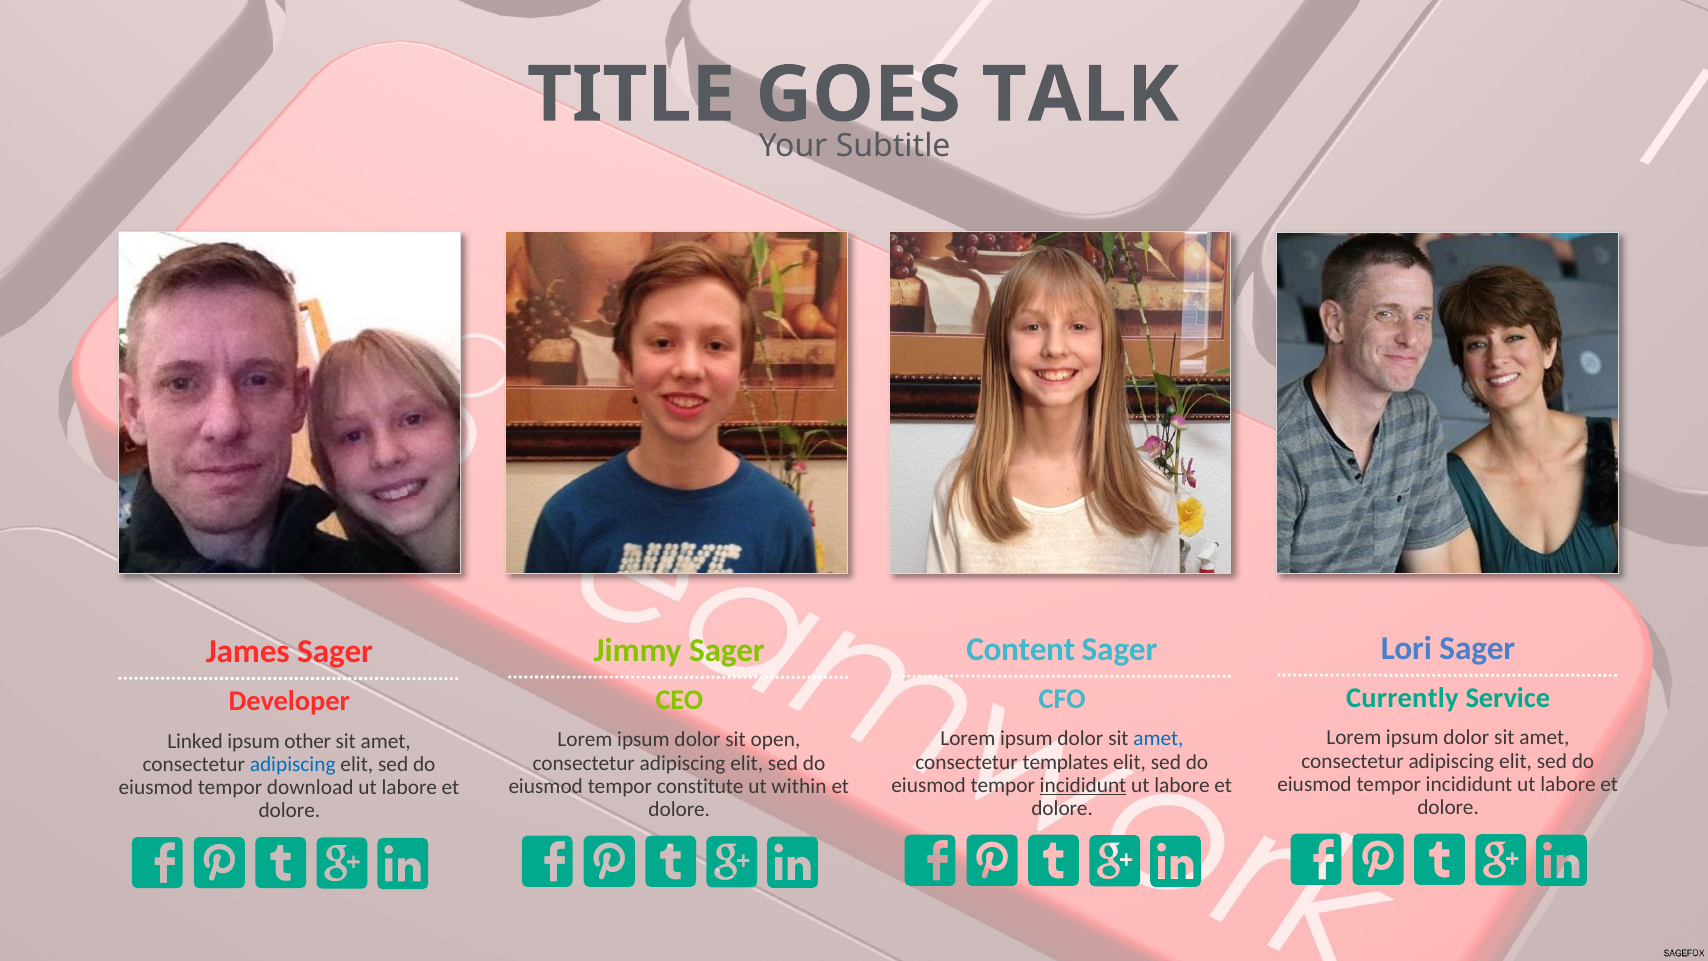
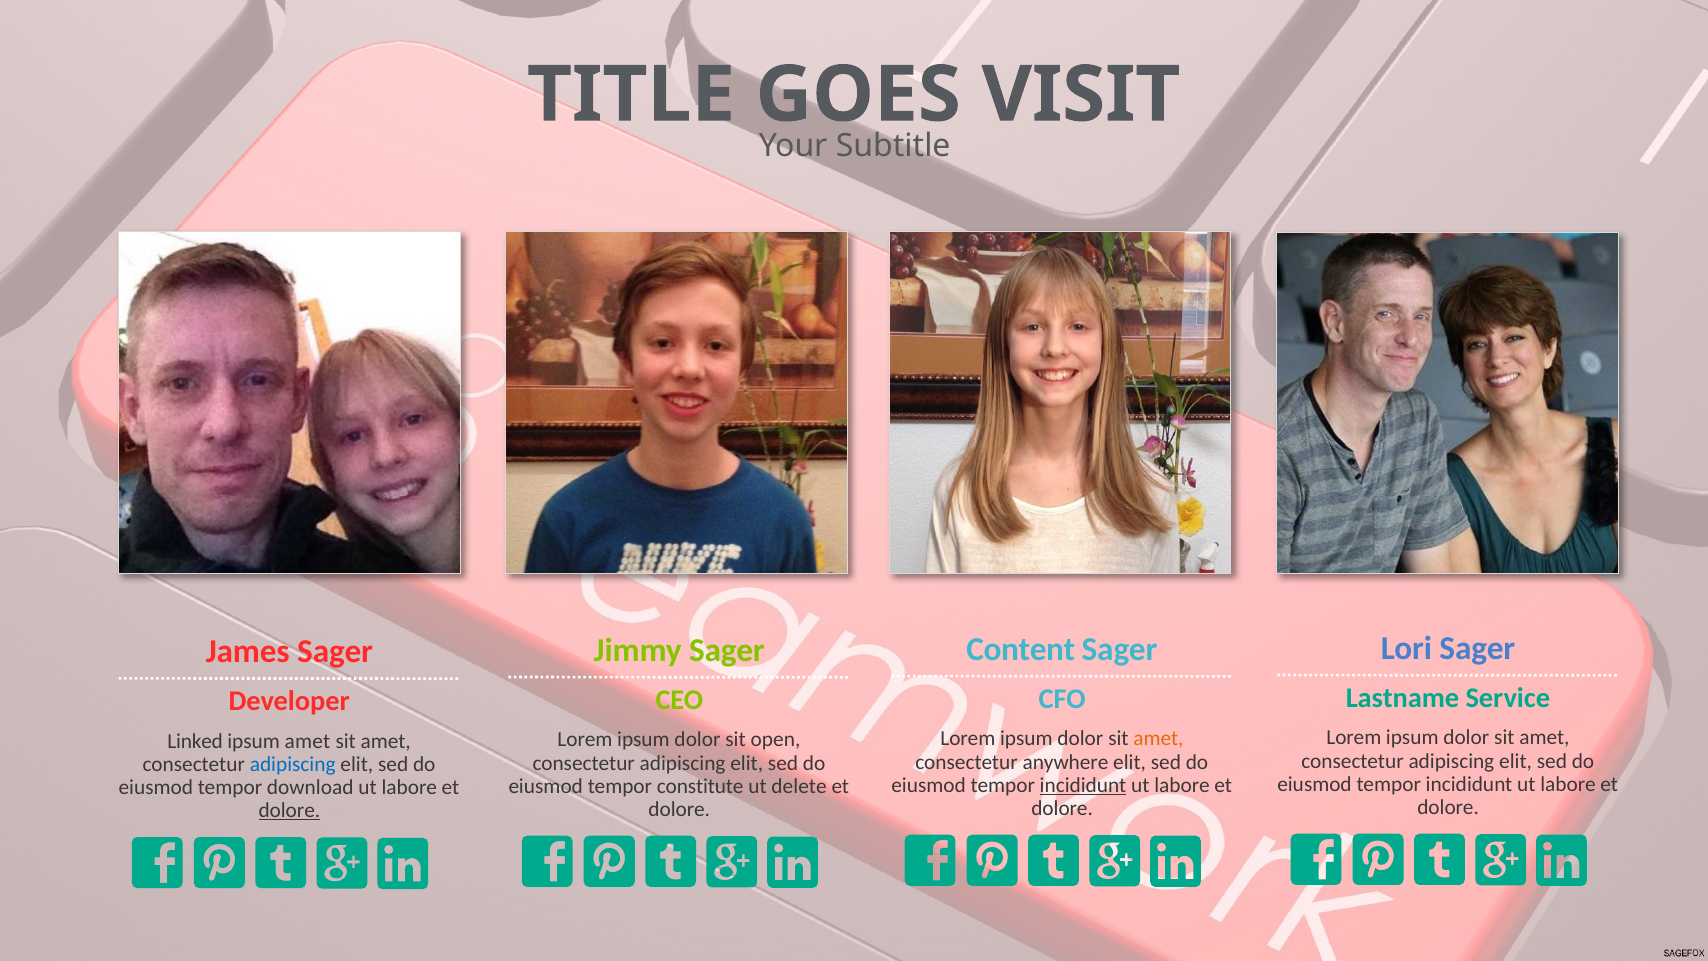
TALK: TALK -> VISIT (1081, 95)
Currently: Currently -> Lastname (1402, 698)
amet colour: blue -> orange (1158, 739)
ipsum other: other -> amet (307, 741)
templates: templates -> anywhere (1065, 762)
within: within -> delete (799, 786)
dolore underline: none -> present (289, 810)
